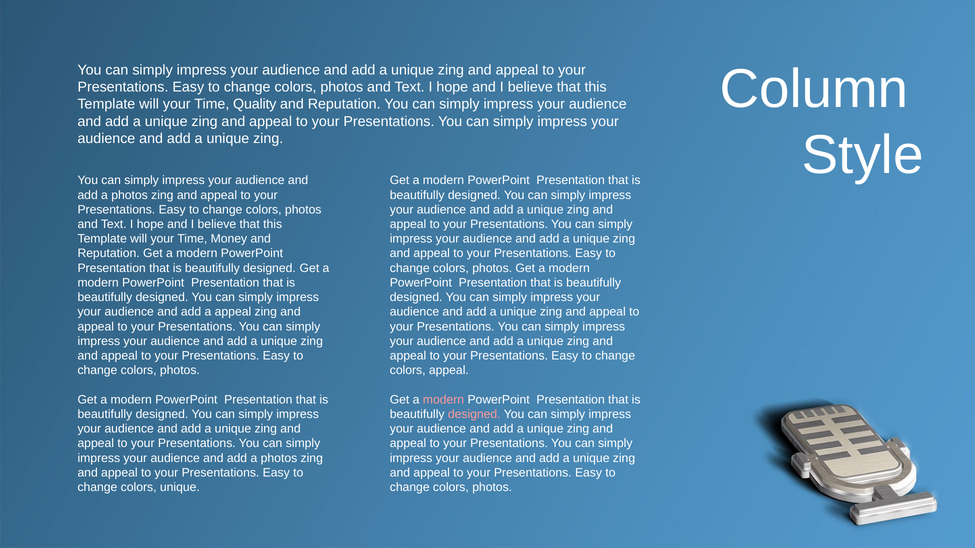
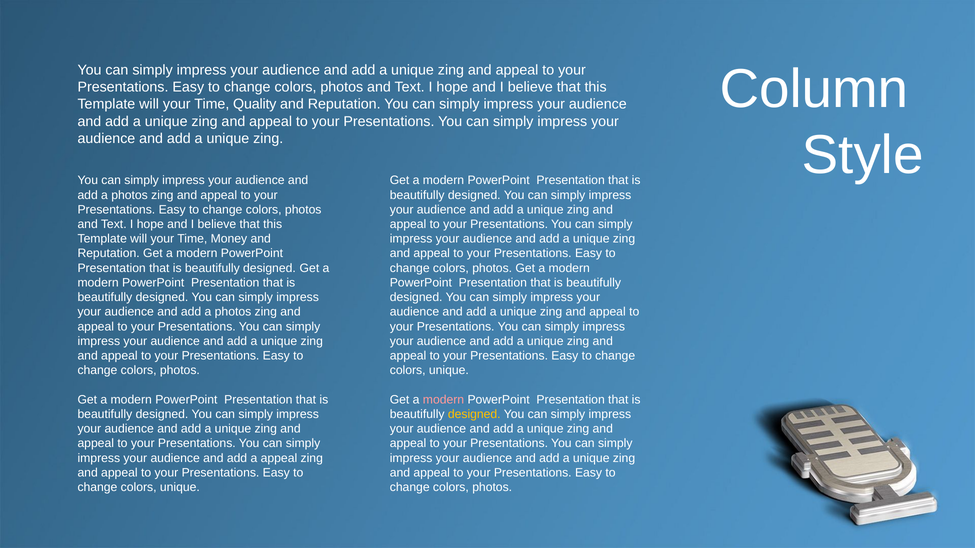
appeal: appeal -> photos (233, 312)
appeal: appeal -> unique (449, 371)
designed colour: pink -> yellow (474, 415)
photos: photos -> appeal (279, 458)
